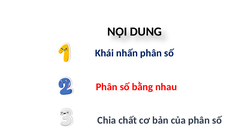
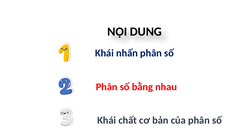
Chia: Chia -> Khái (107, 121)
